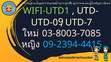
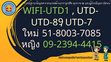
UTD-0: UTD-0 -> UTD-8 (45, 23)
03-8003-7085: 03-8003-7085 -> 51-8003-7085 (72, 34)
09-2394-4415 colour: light blue -> light green (72, 45)
